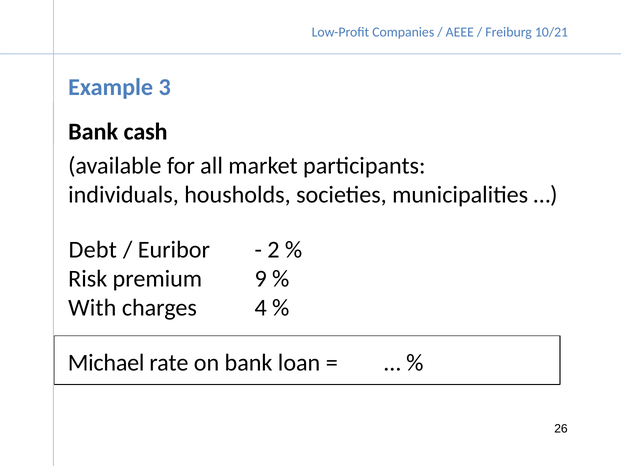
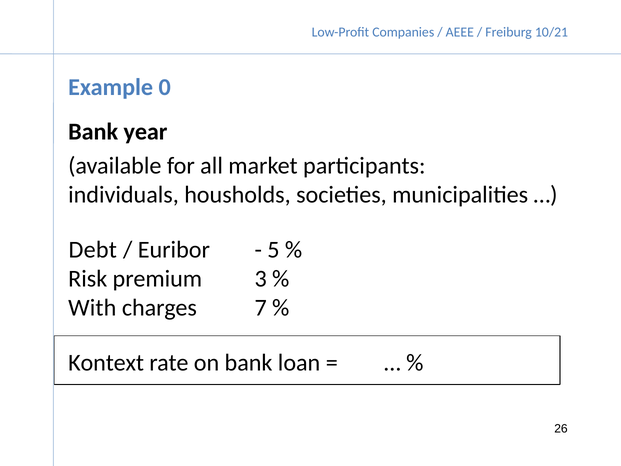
3: 3 -> 0 (165, 87)
cash: cash -> year (145, 132)
2: 2 -> 5 (273, 250)
9: 9 -> 3 (261, 279)
4: 4 -> 7 (261, 308)
Michael: Michael -> Kontext (106, 363)
